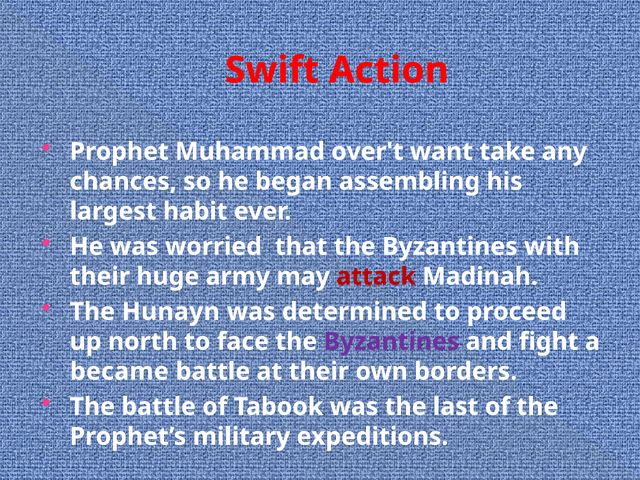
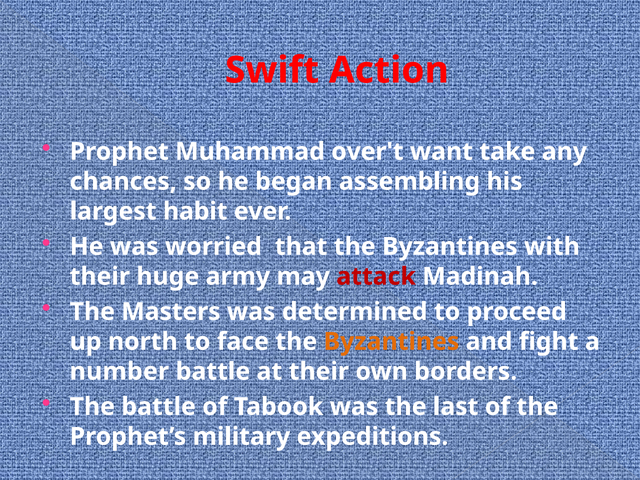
Hunayn: Hunayn -> Masters (171, 312)
Byzantines colour: purple -> orange (391, 342)
became: became -> number (119, 371)
